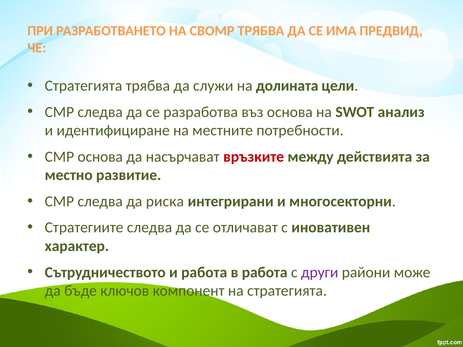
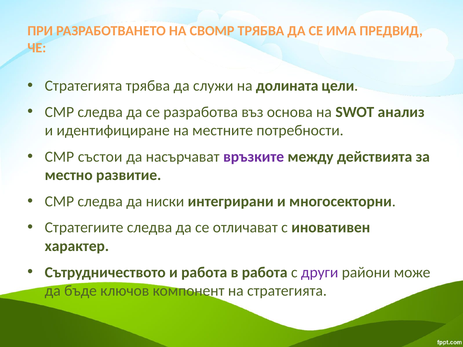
СМР основа: основа -> състои (100, 157)
връзките colour: red -> purple (254, 157)
риска: риска -> ниски (165, 202)
